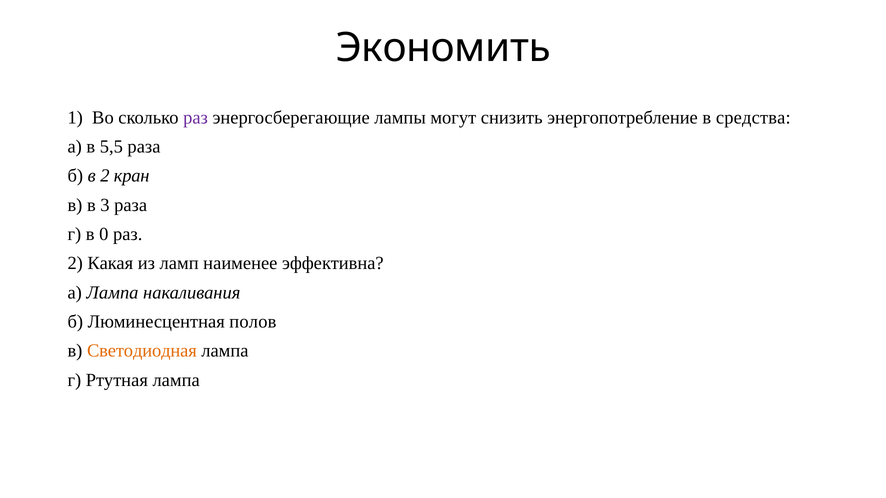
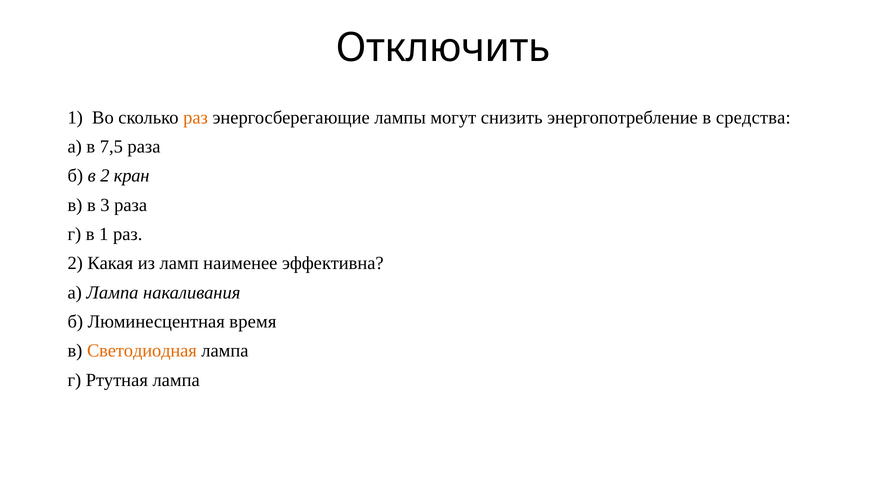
Экономить: Экономить -> Отключить (443, 48)
раз colour: purple -> orange (196, 118)
5,5: 5,5 -> 7,5 (111, 147)
в 0: 0 -> 1 (104, 234)
полов: полов -> время (253, 322)
